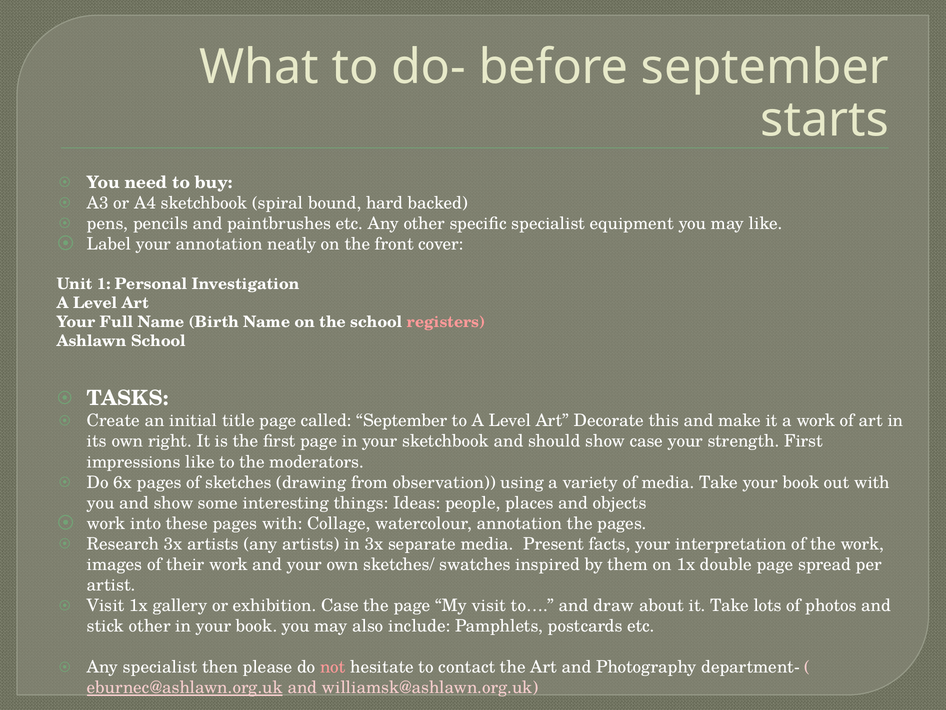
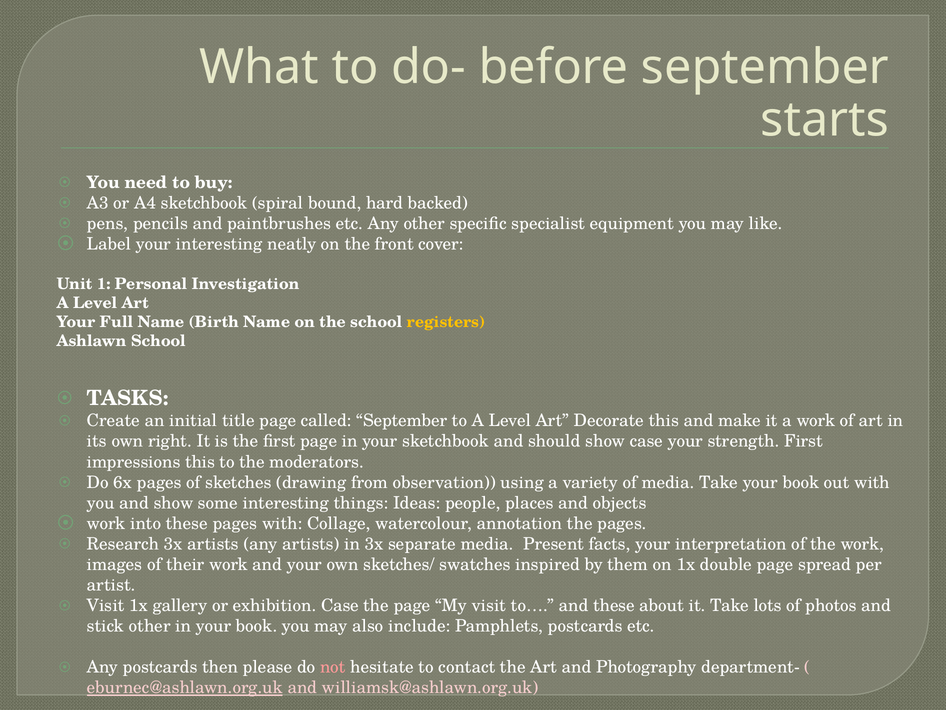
your annotation: annotation -> interesting (219, 244)
registers colour: pink -> yellow (446, 322)
impressions like: like -> this (200, 462)
and draw: draw -> these (614, 605)
Any specialist: specialist -> postcards (160, 667)
